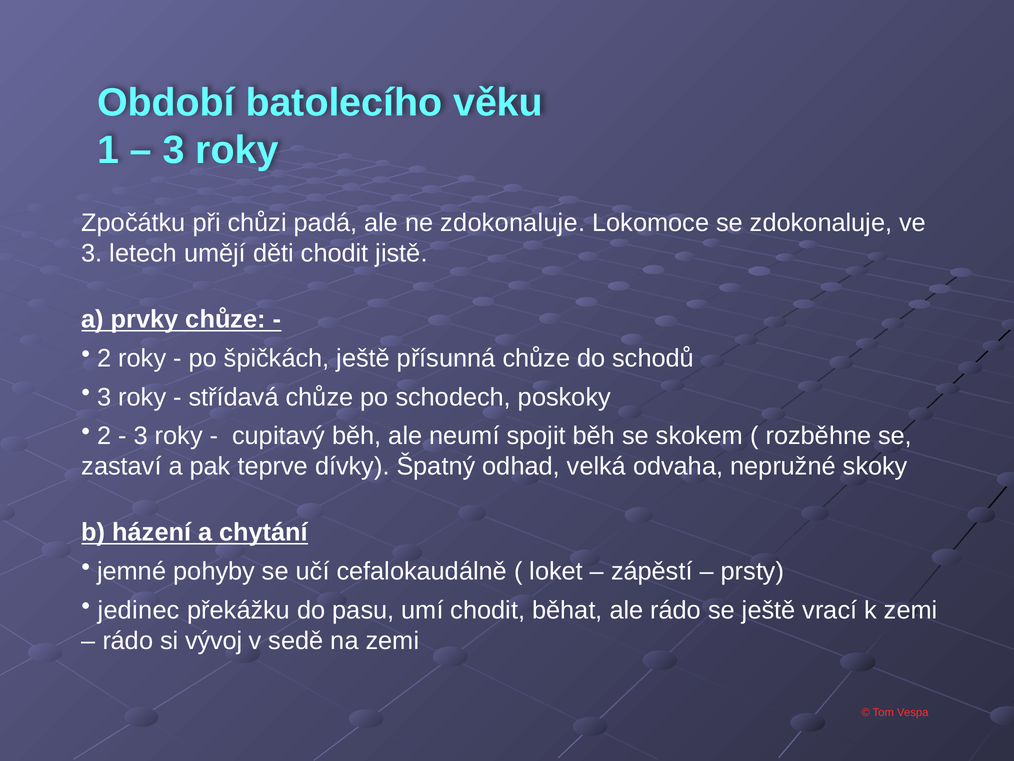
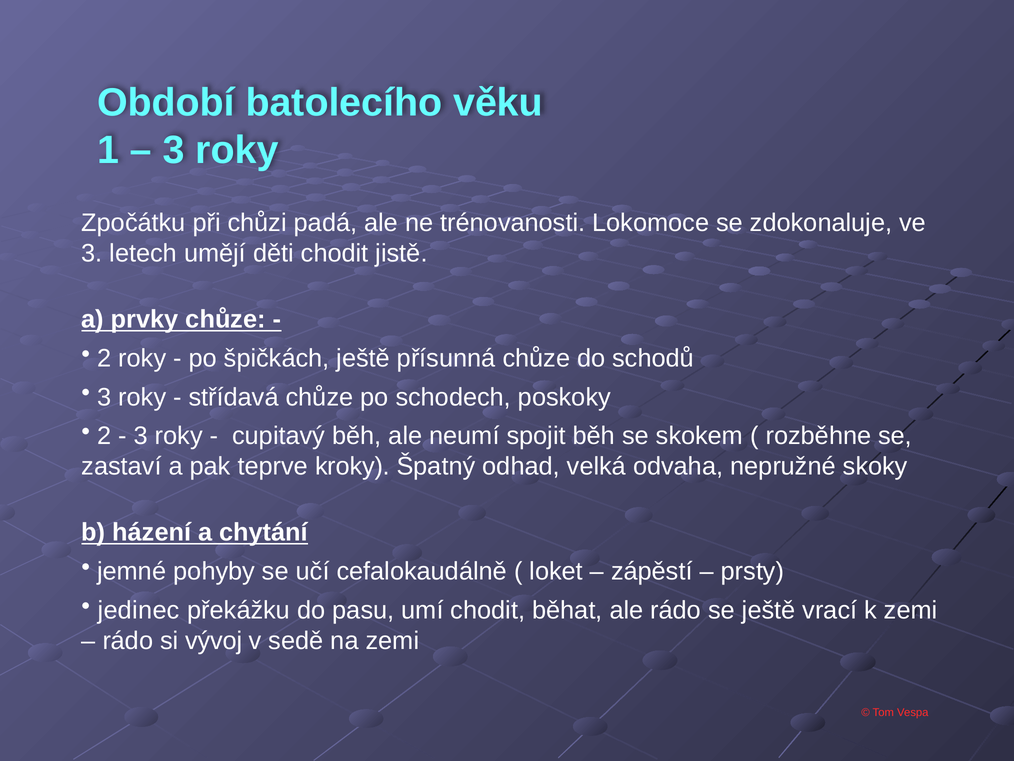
ne zdokonaluje: zdokonaluje -> trénovanosti (513, 223)
dívky: dívky -> kroky (352, 466)
